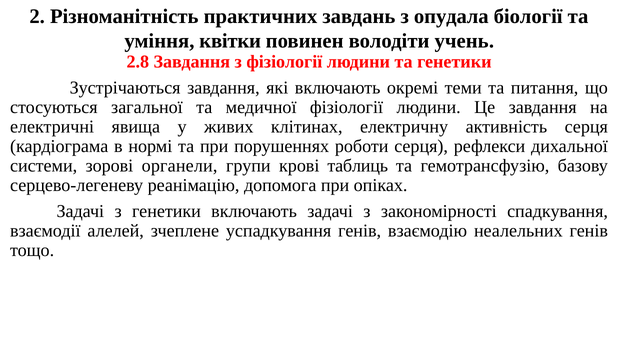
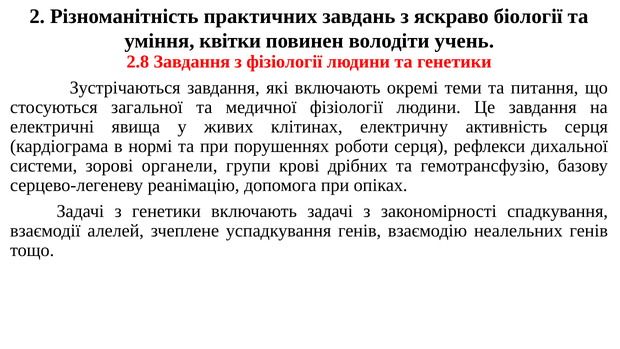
опудала: опудала -> яскраво (451, 16)
таблиць: таблиць -> дрібних (358, 166)
